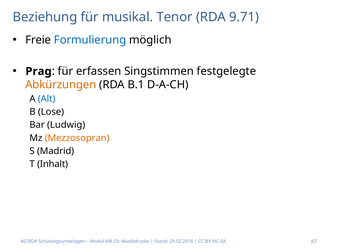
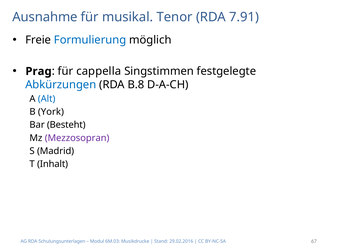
Beziehung: Beziehung -> Ausnahme (45, 17)
9.71: 9.71 -> 7.91 (244, 17)
erfassen: erfassen -> cappella (99, 71)
Abkürzungen colour: orange -> blue (61, 85)
B.1: B.1 -> B.8 (136, 85)
Lose: Lose -> York (51, 112)
Ludwig: Ludwig -> Besteht (66, 125)
Mezzosopran colour: orange -> purple (77, 138)
